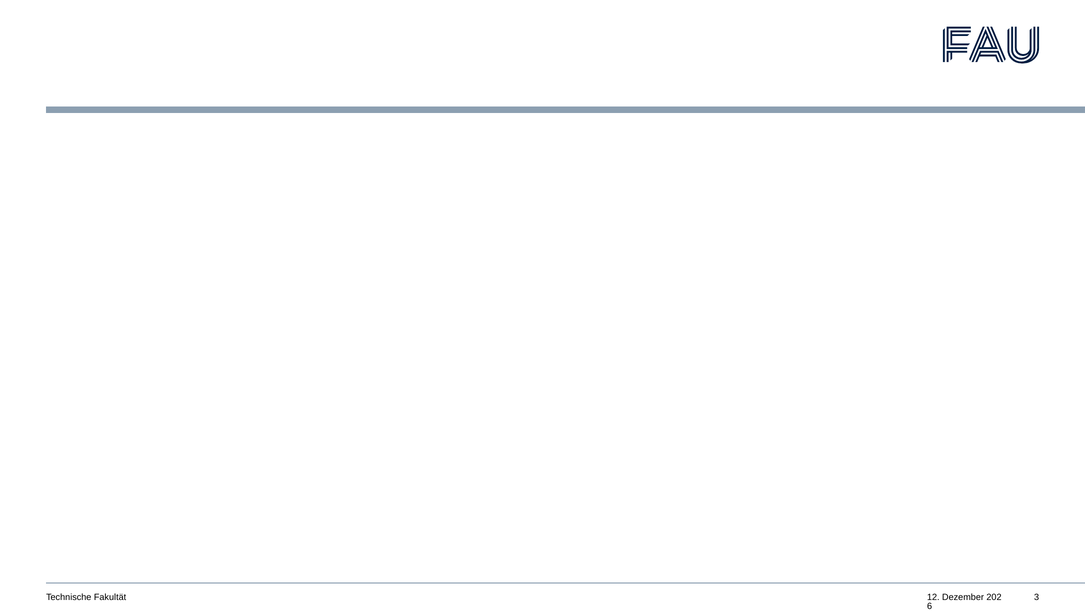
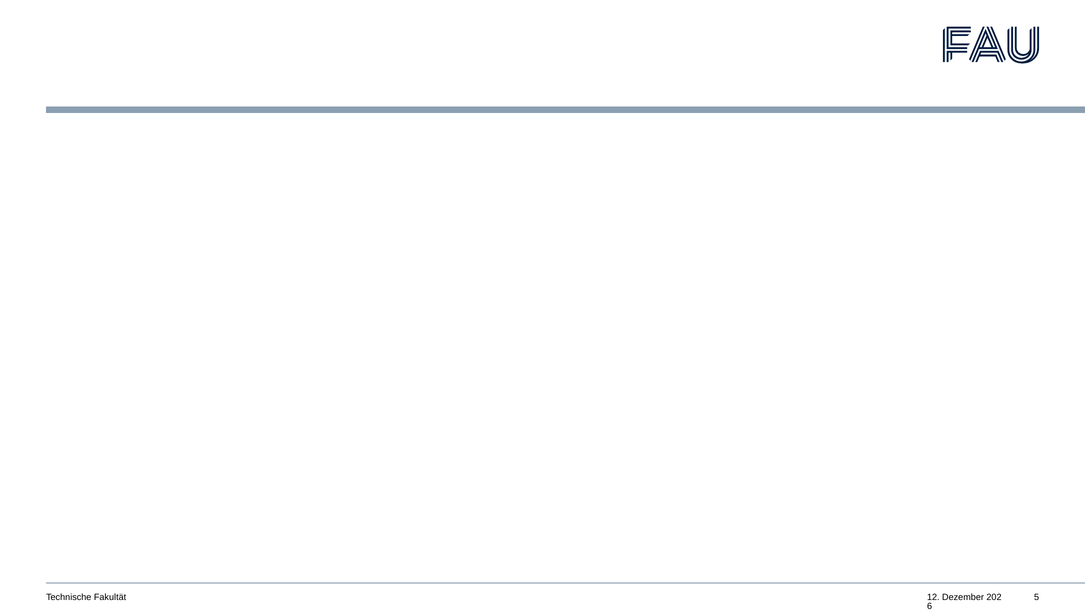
3: 3 -> 5 (1037, 596)
